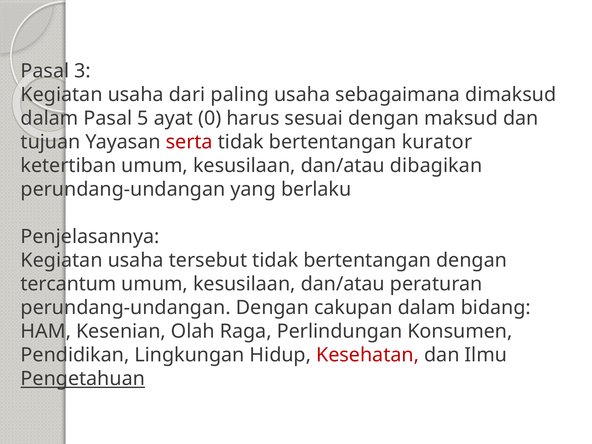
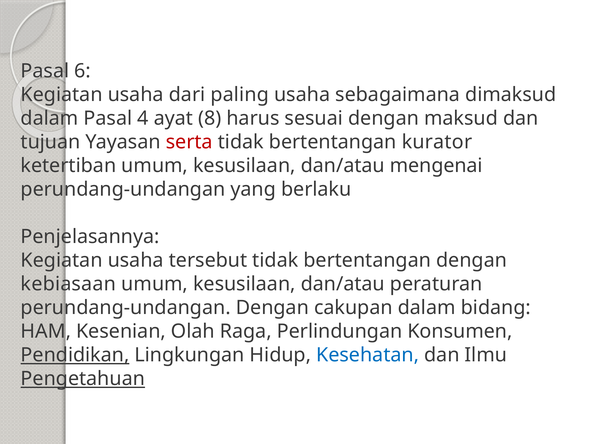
3: 3 -> 6 (83, 71)
5: 5 -> 4 (143, 118)
0: 0 -> 8 (210, 118)
dibagikan: dibagikan -> mengenai (436, 166)
tercantum: tercantum -> kebiasaan (68, 284)
Pendidikan underline: none -> present (75, 355)
Kesehatan colour: red -> blue (368, 355)
